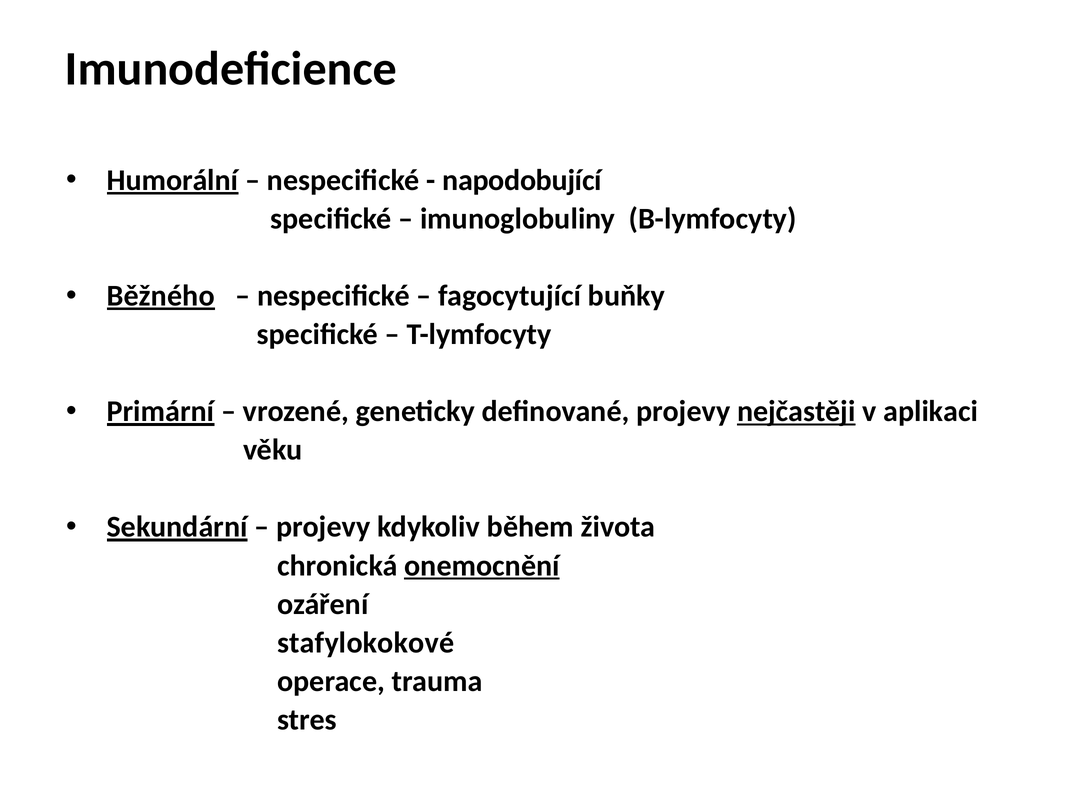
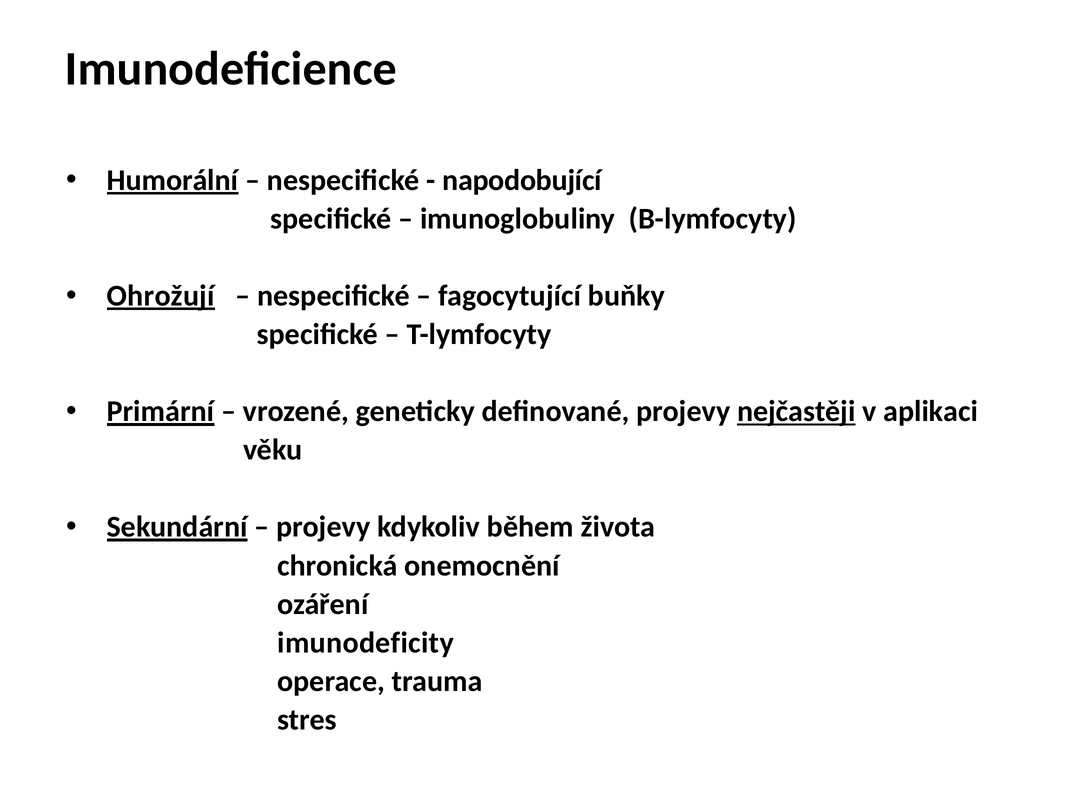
Běžného: Běžného -> Ohrožují (161, 296)
onemocnění underline: present -> none (482, 565)
stafylokokové: stafylokokové -> imunodeficity (366, 642)
